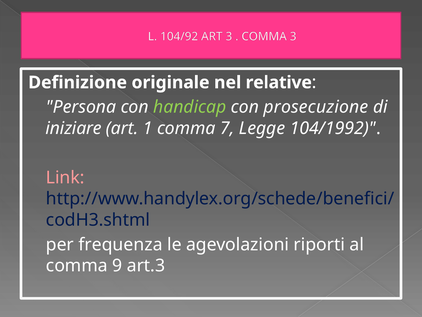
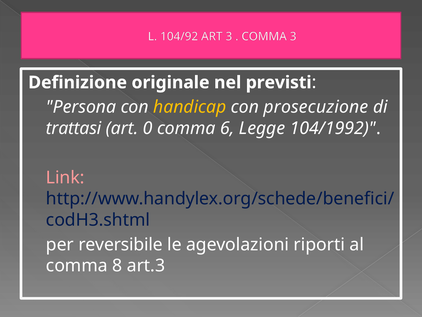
relative: relative -> previsti (279, 82)
handicap colour: light green -> yellow (190, 107)
iniziare: iniziare -> trattasi (74, 128)
1: 1 -> 0 (148, 128)
7: 7 -> 6 (227, 128)
frequenza: frequenza -> reversibile (121, 244)
9: 9 -> 8 (117, 265)
